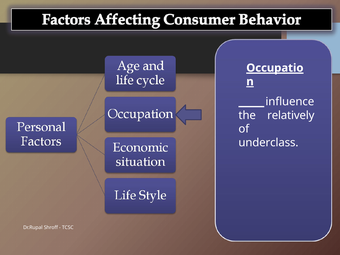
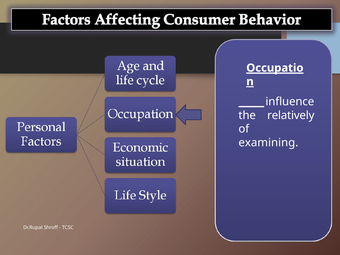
underclass: underclass -> examining (268, 143)
